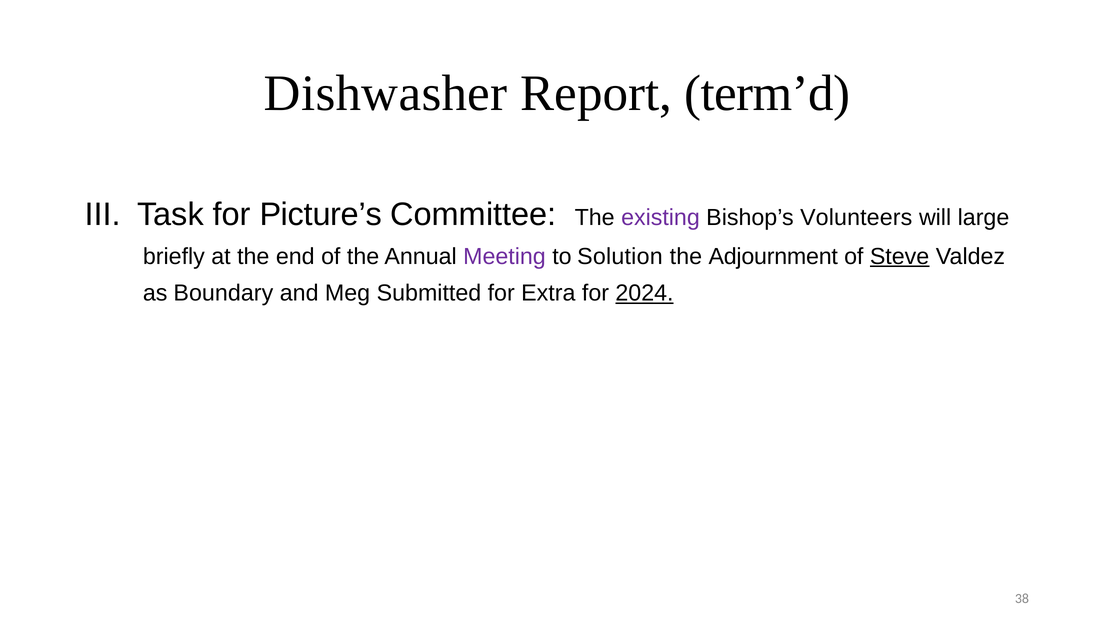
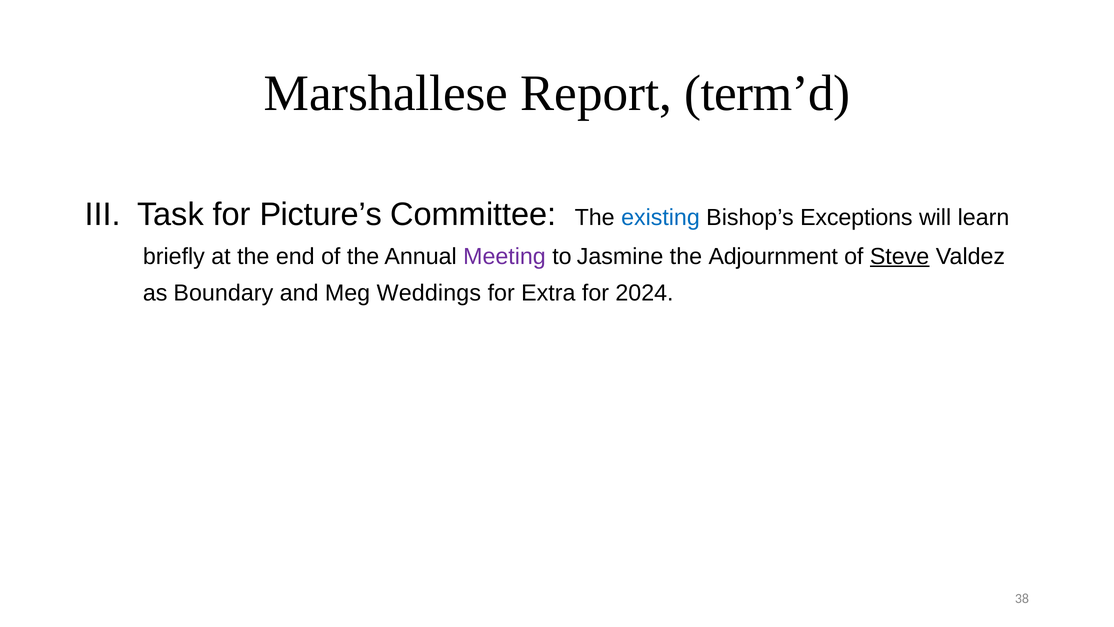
Dishwasher: Dishwasher -> Marshallese (386, 94)
existing colour: purple -> blue (660, 217)
Volunteers: Volunteers -> Exceptions (856, 217)
large: large -> learn (983, 217)
Solution: Solution -> Jasmine (620, 256)
Submitted: Submitted -> Weddings (429, 293)
2024 underline: present -> none (644, 293)
